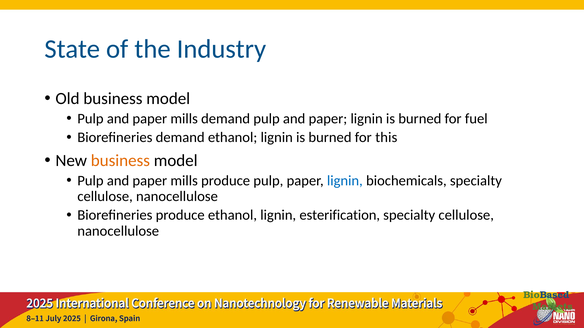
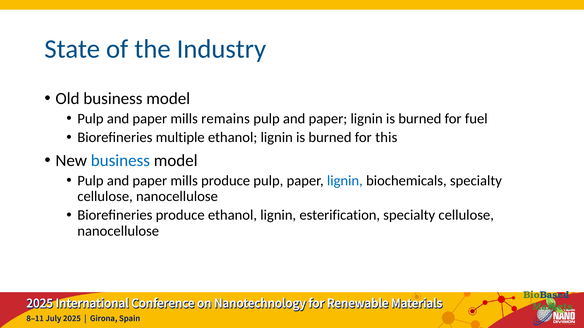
mills demand: demand -> remains (226, 119)
Biorefineries demand: demand -> multiple (180, 138)
business colour: orange -> blue (120, 161)
